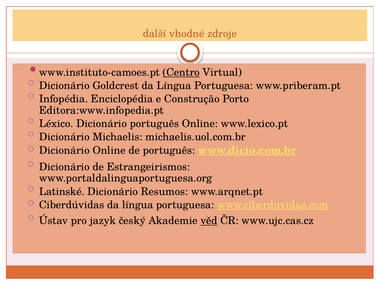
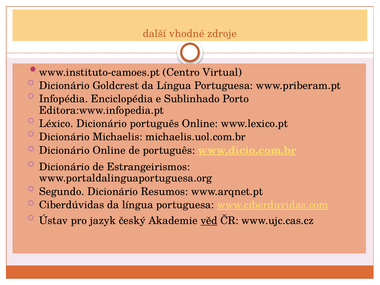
Centro underline: present -> none (181, 72)
Construção: Construção -> Sublinhado (192, 99)
Latinské: Latinské -> Segundo (62, 192)
